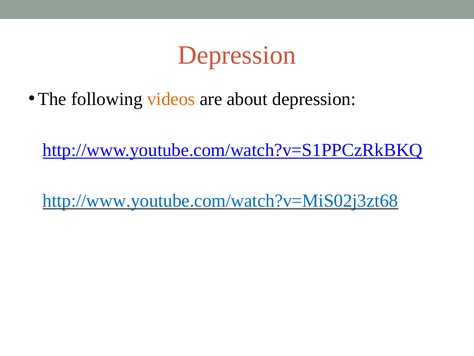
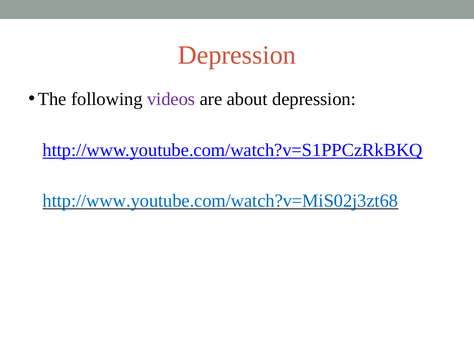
videos colour: orange -> purple (171, 99)
